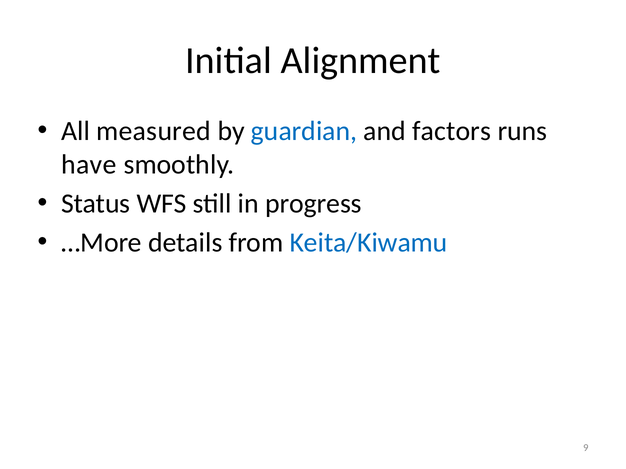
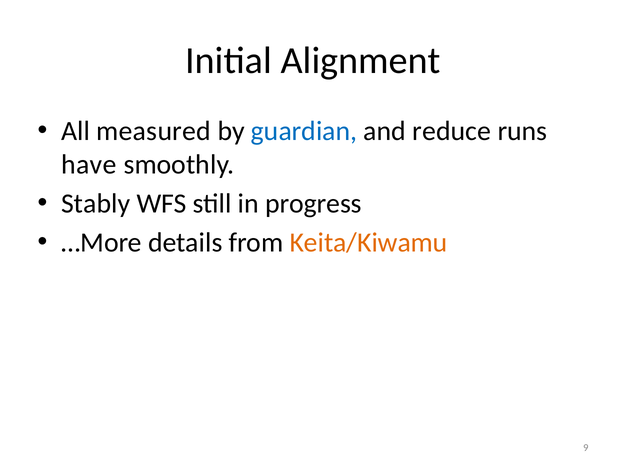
factors: factors -> reduce (452, 131)
Status: Status -> Stably (96, 204)
Keita/Kiwamu colour: blue -> orange (369, 243)
